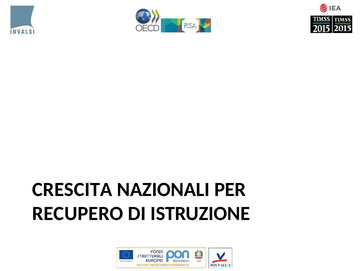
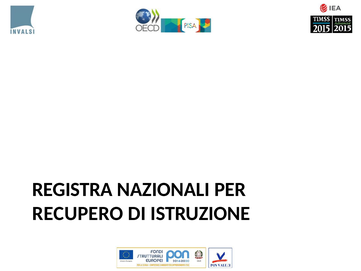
CRESCITA: CRESCITA -> REGISTRA (72, 189)
